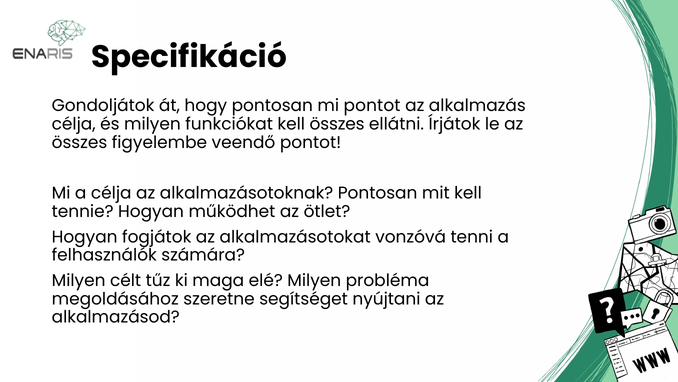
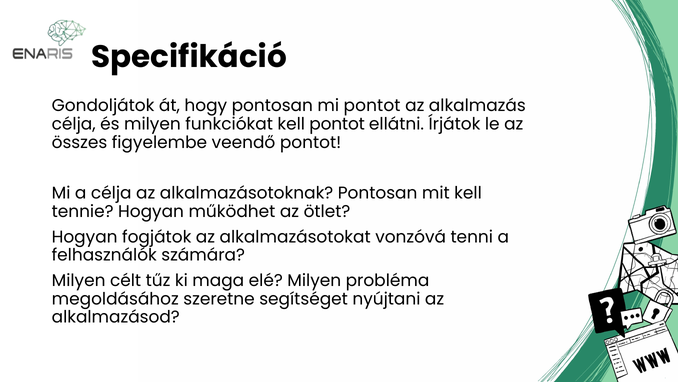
kell összes: összes -> pontot (337, 124)
